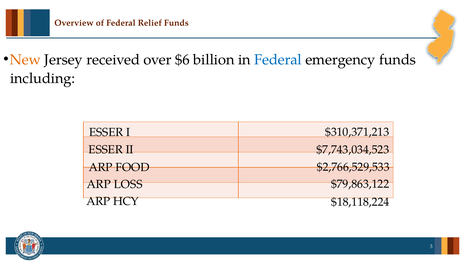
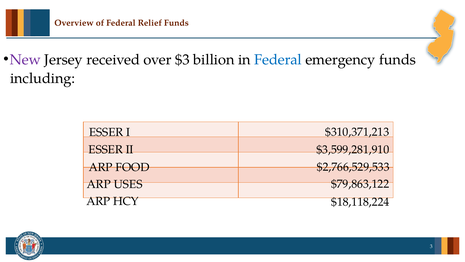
New colour: orange -> purple (25, 59)
$6: $6 -> $3 (182, 59)
$7,743,034,523: $7,743,034,523 -> $3,599,281,910 (353, 149)
LOSS: LOSS -> USES (128, 184)
